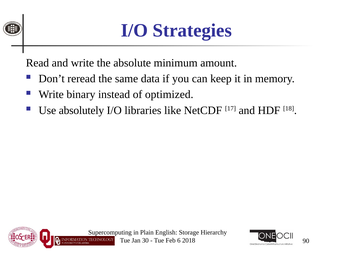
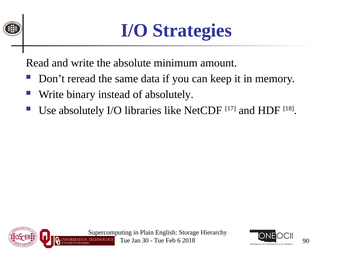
of optimized: optimized -> absolutely (169, 94)
